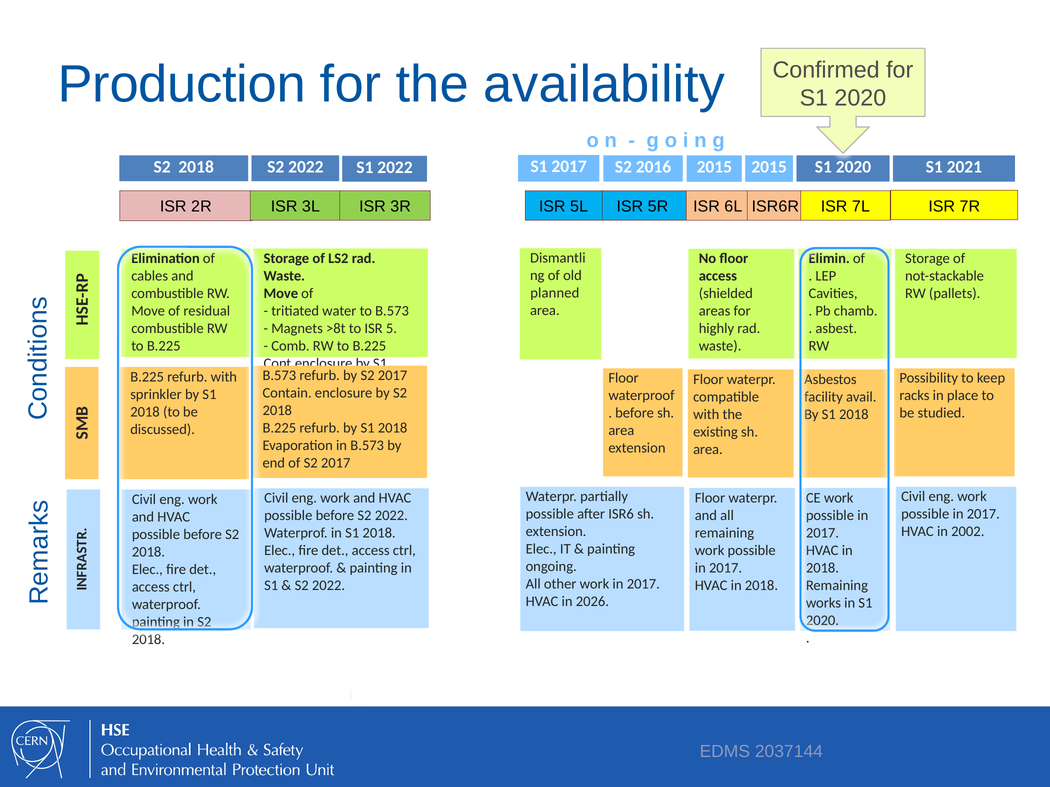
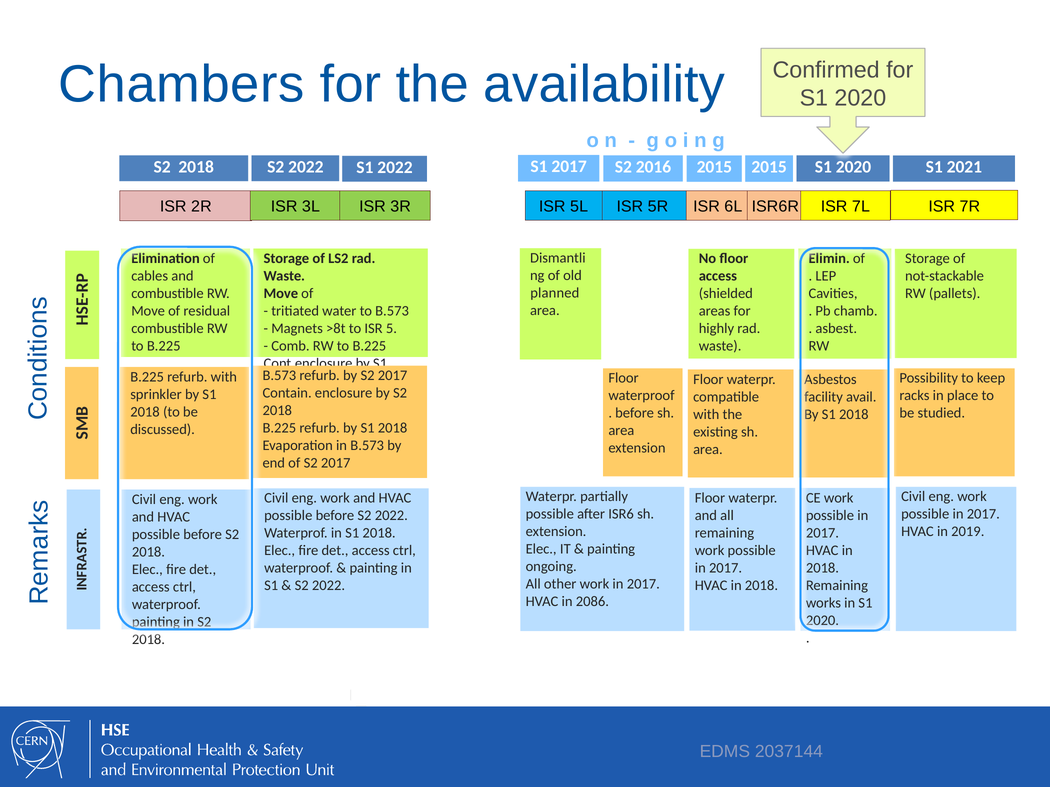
Production: Production -> Chambers (181, 84)
in 2002: 2002 -> 2019 (968, 532)
2026: 2026 -> 2086 (592, 602)
